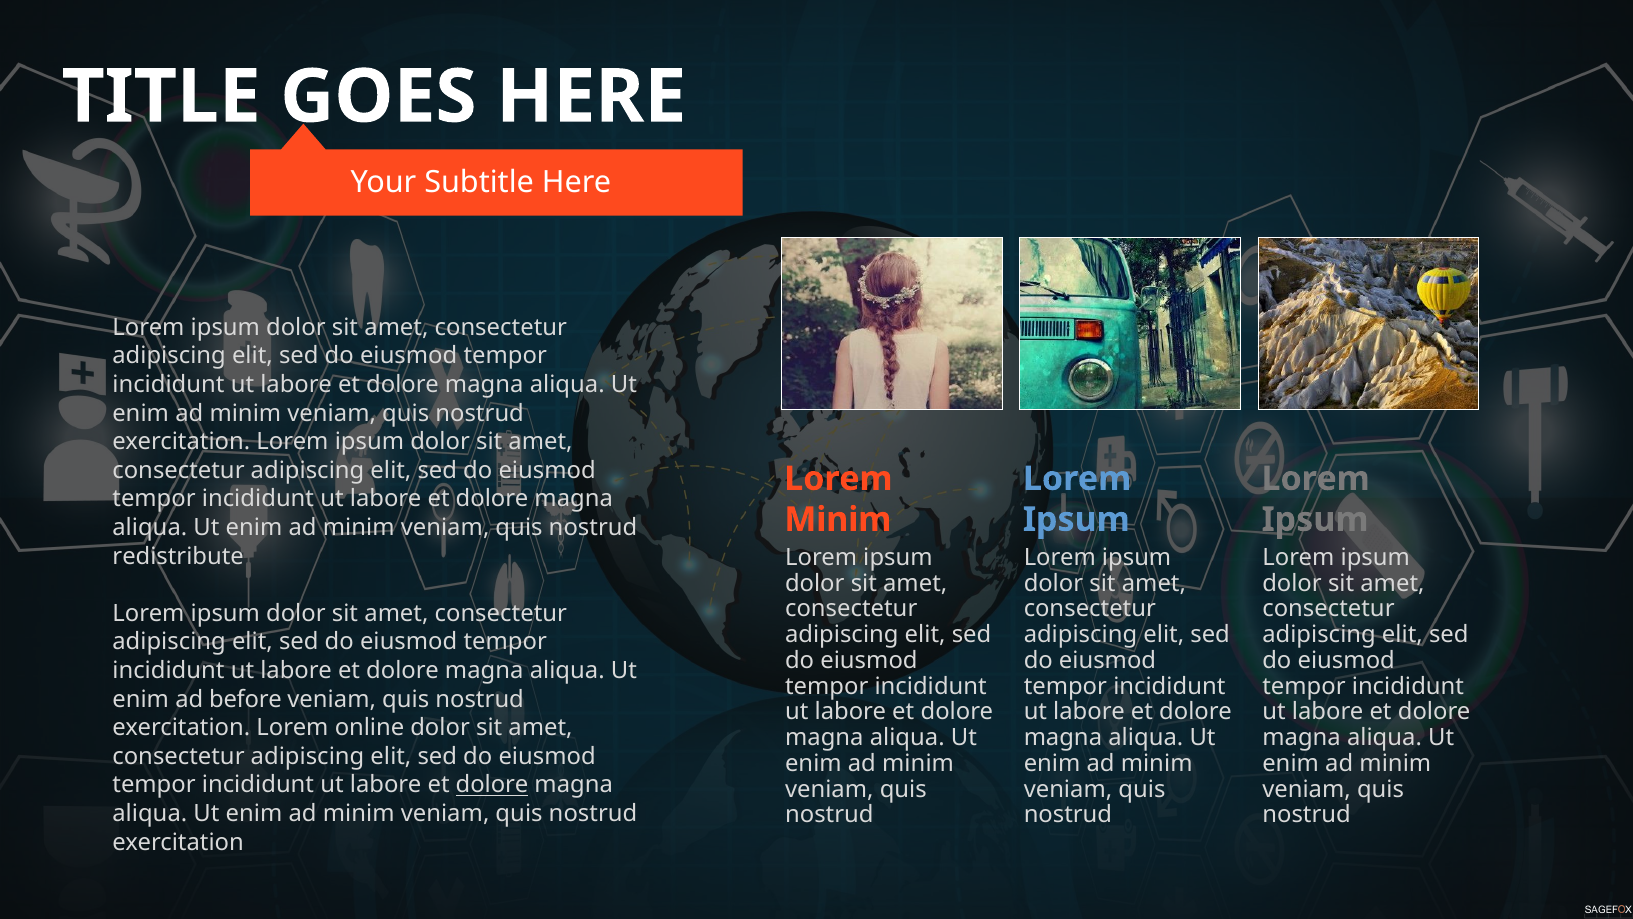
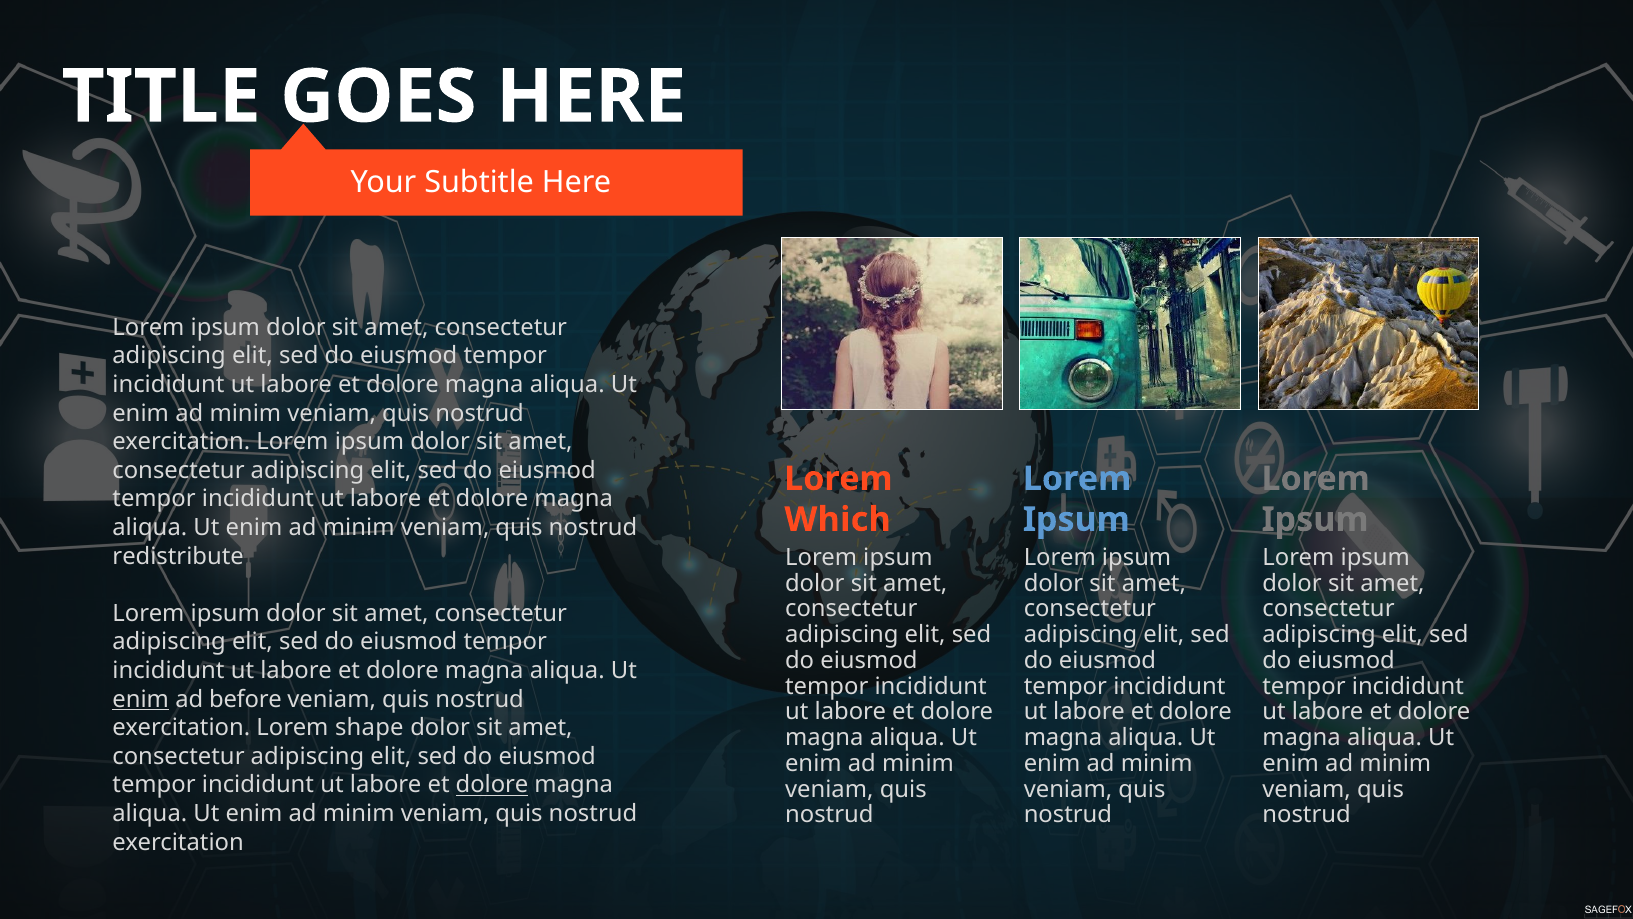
Minim: Minim -> Which (838, 519)
enim underline: none -> present (141, 699)
online: online -> shape (369, 728)
